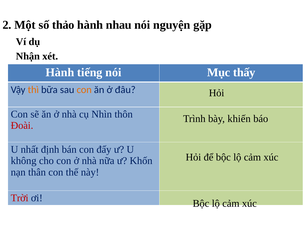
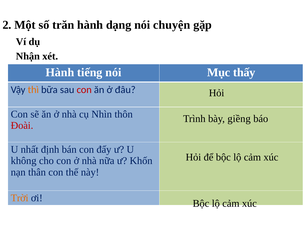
thảo: thảo -> trăn (63, 25)
nhau: nhau -> dạng (119, 25)
nguyện: nguyện -> chuyện (172, 25)
con colour: orange -> red (84, 90)
khiến: khiến -> giềng (239, 119)
Trời colour: red -> orange (20, 198)
